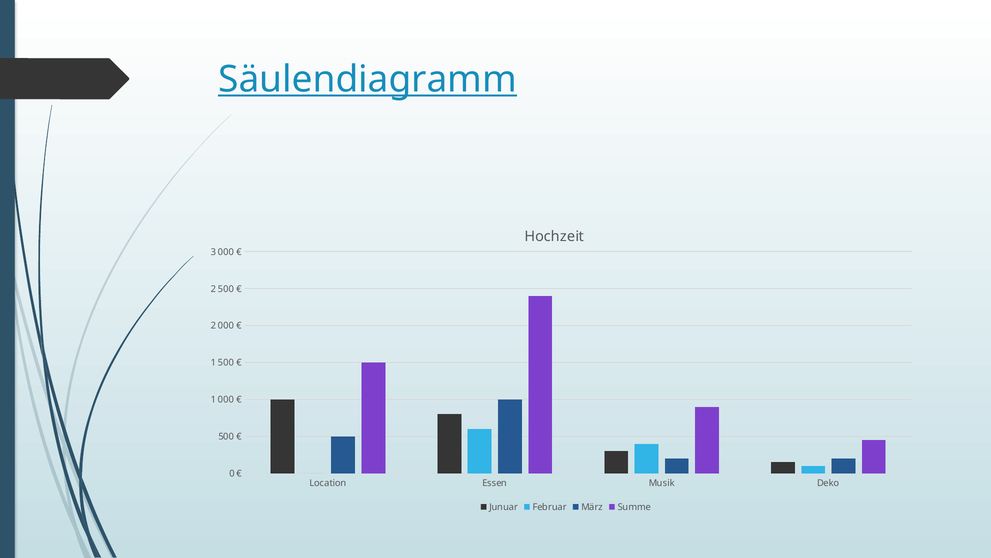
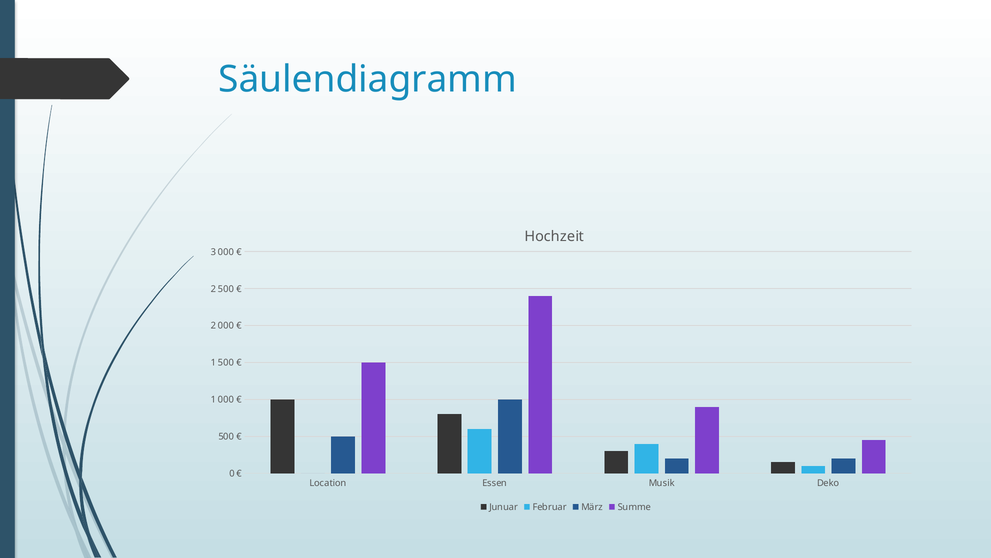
Säulendiagramm underline: present -> none (368, 79)
